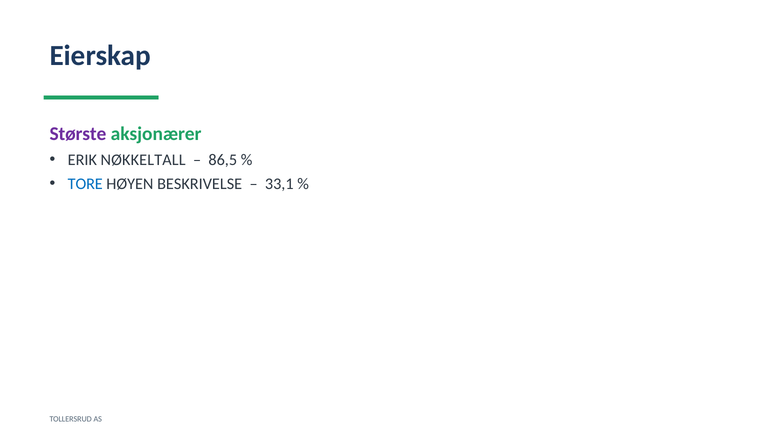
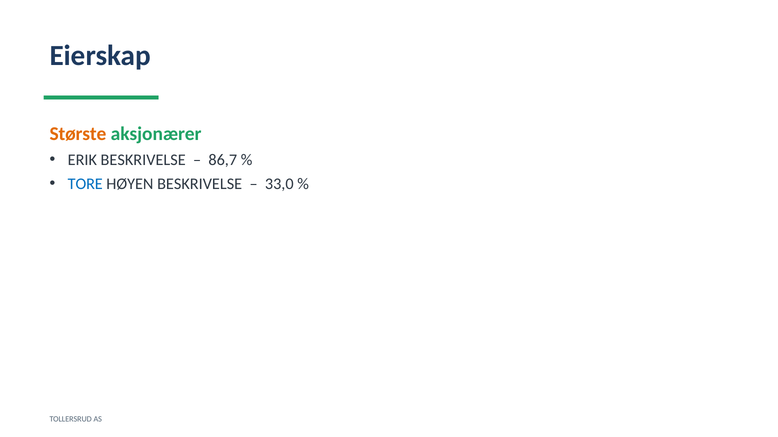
Største colour: purple -> orange (78, 134)
ERIK NØKKELTALL: NØKKELTALL -> BESKRIVELSE (143, 160)
86,5: 86,5 -> 86,7 (223, 160)
33,1: 33,1 -> 33,0 (279, 184)
